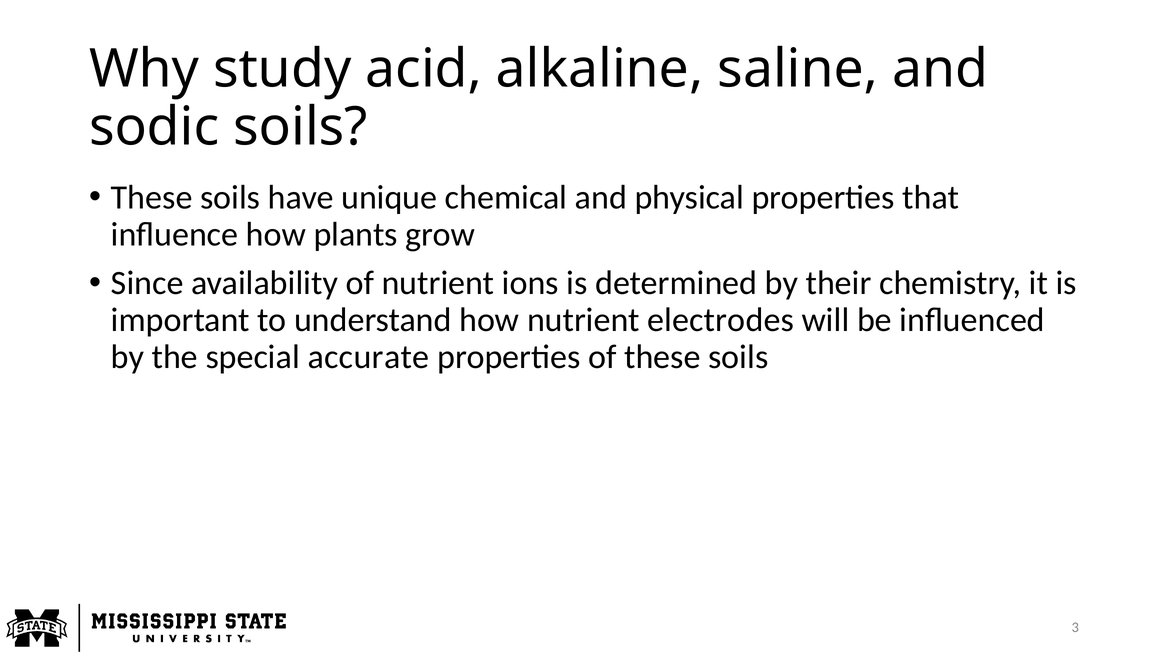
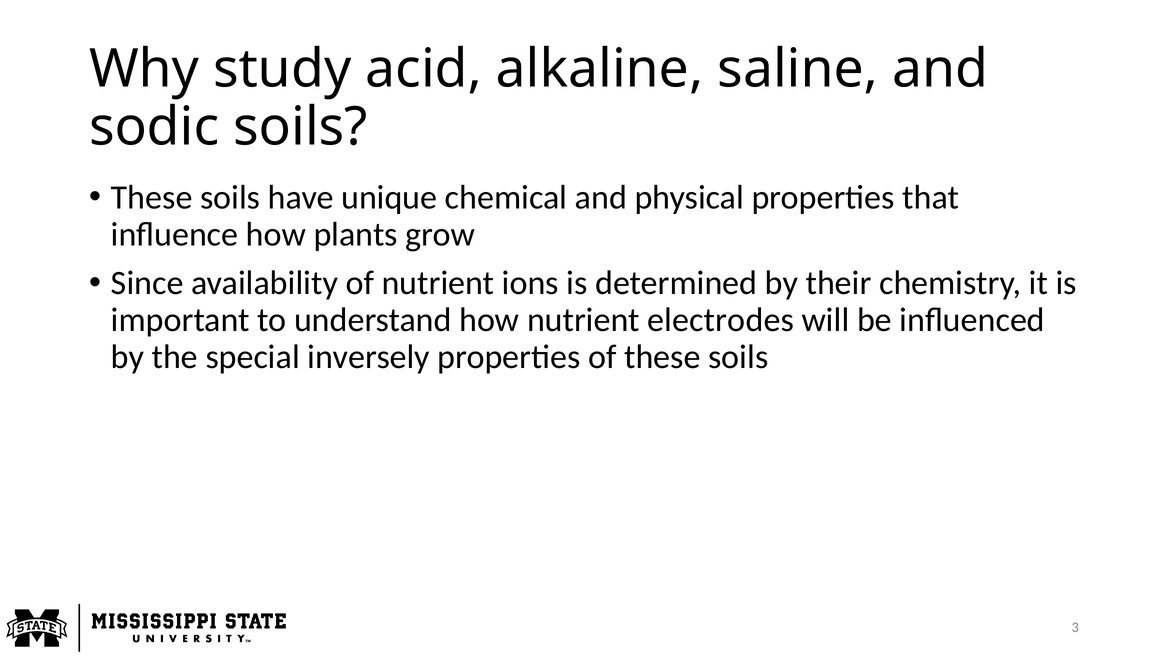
accurate: accurate -> inversely (369, 357)
